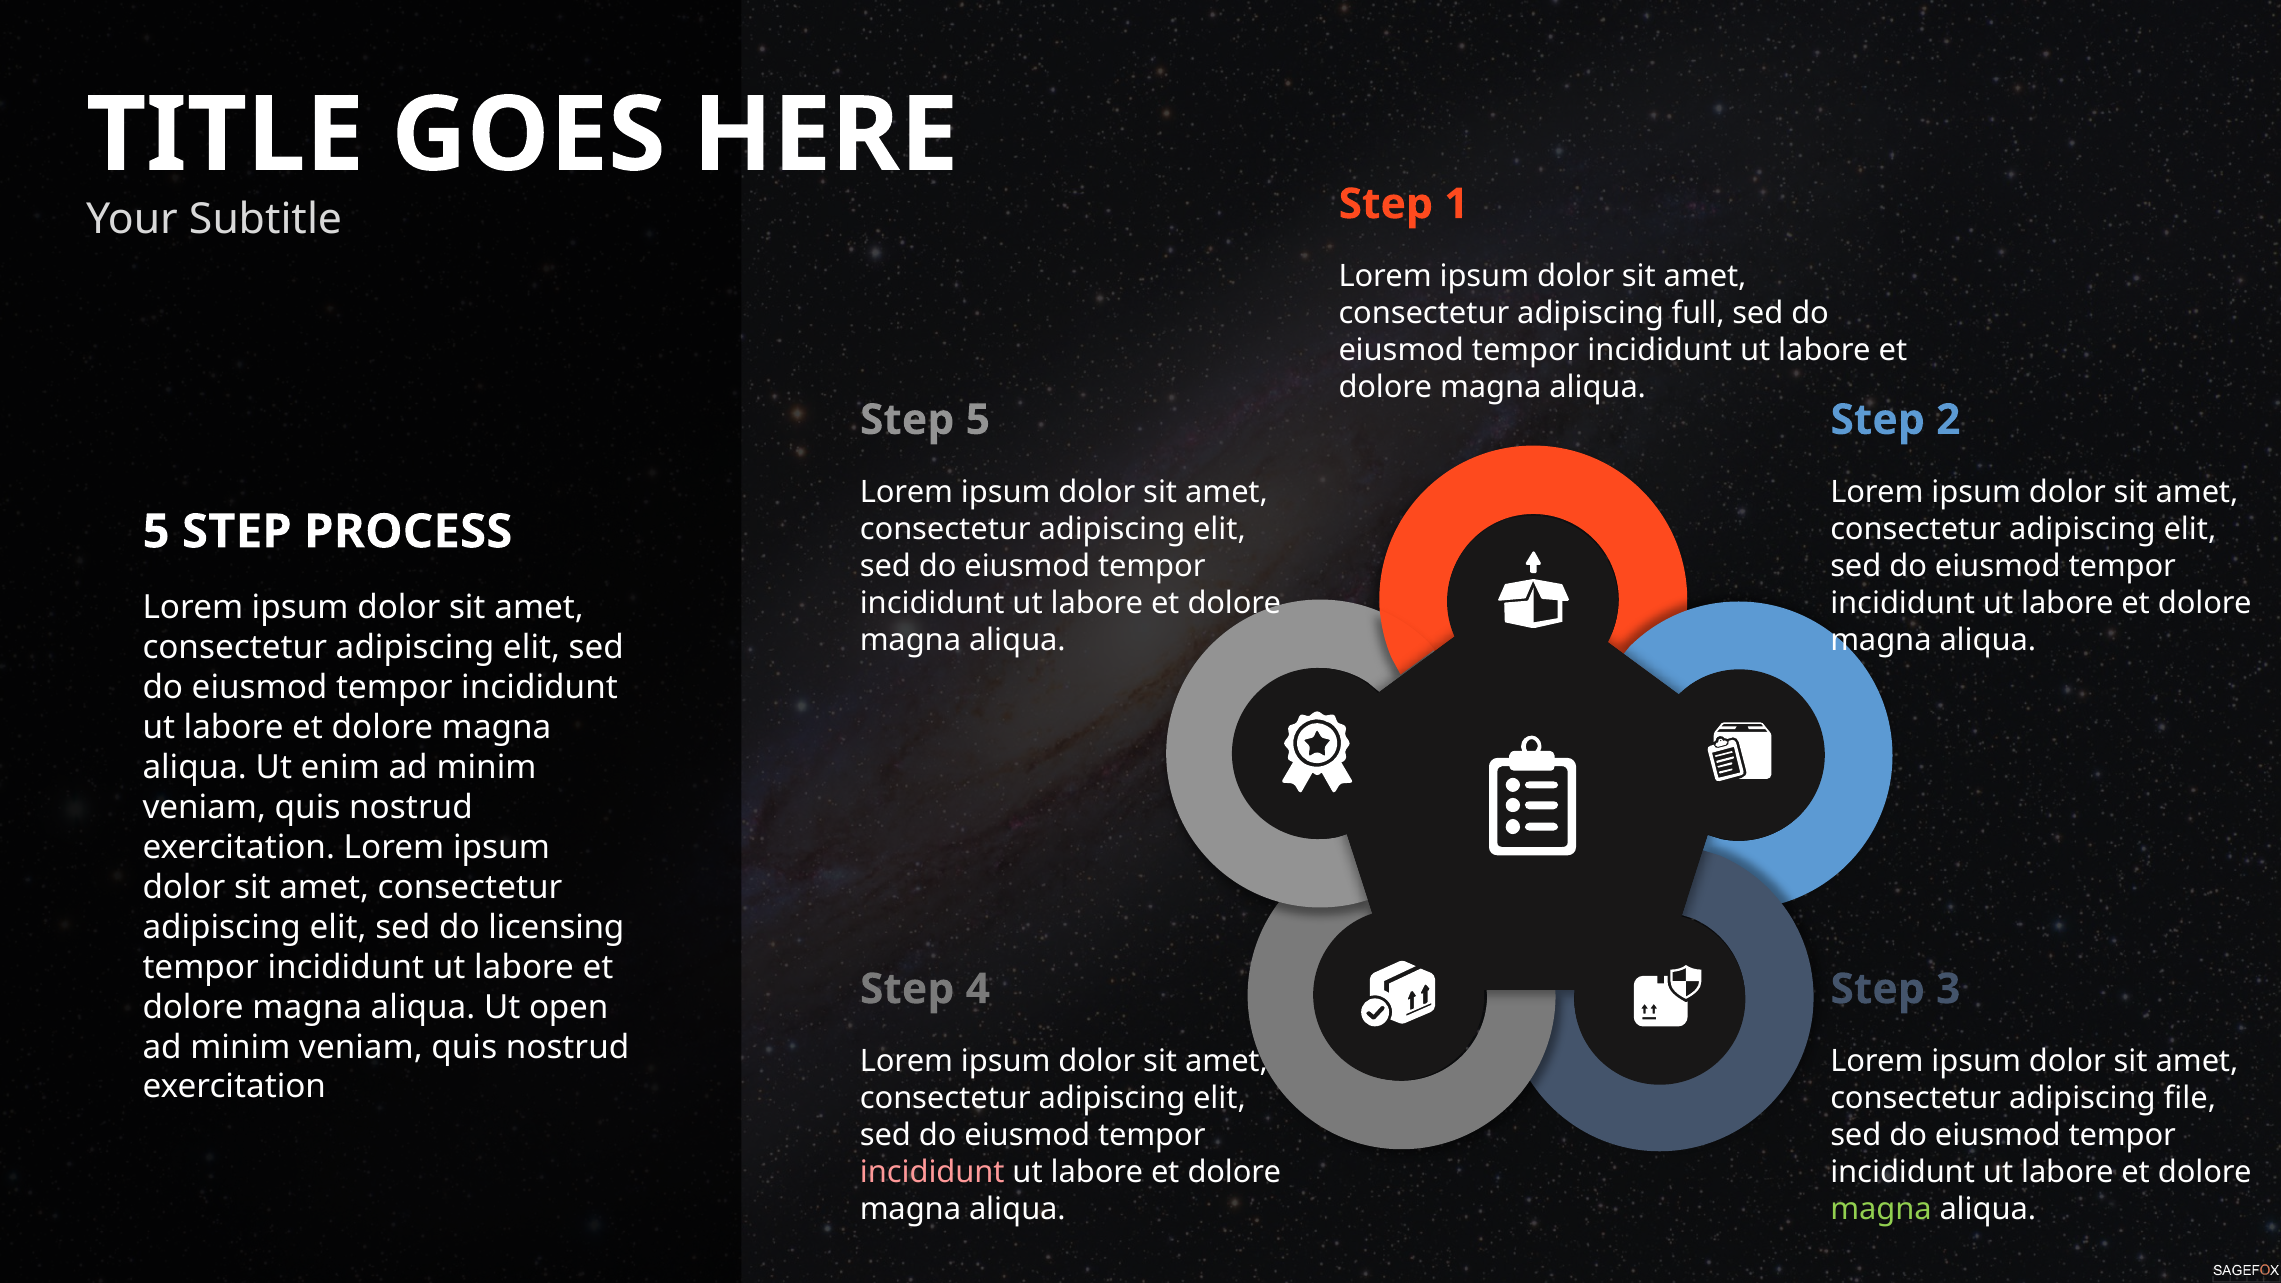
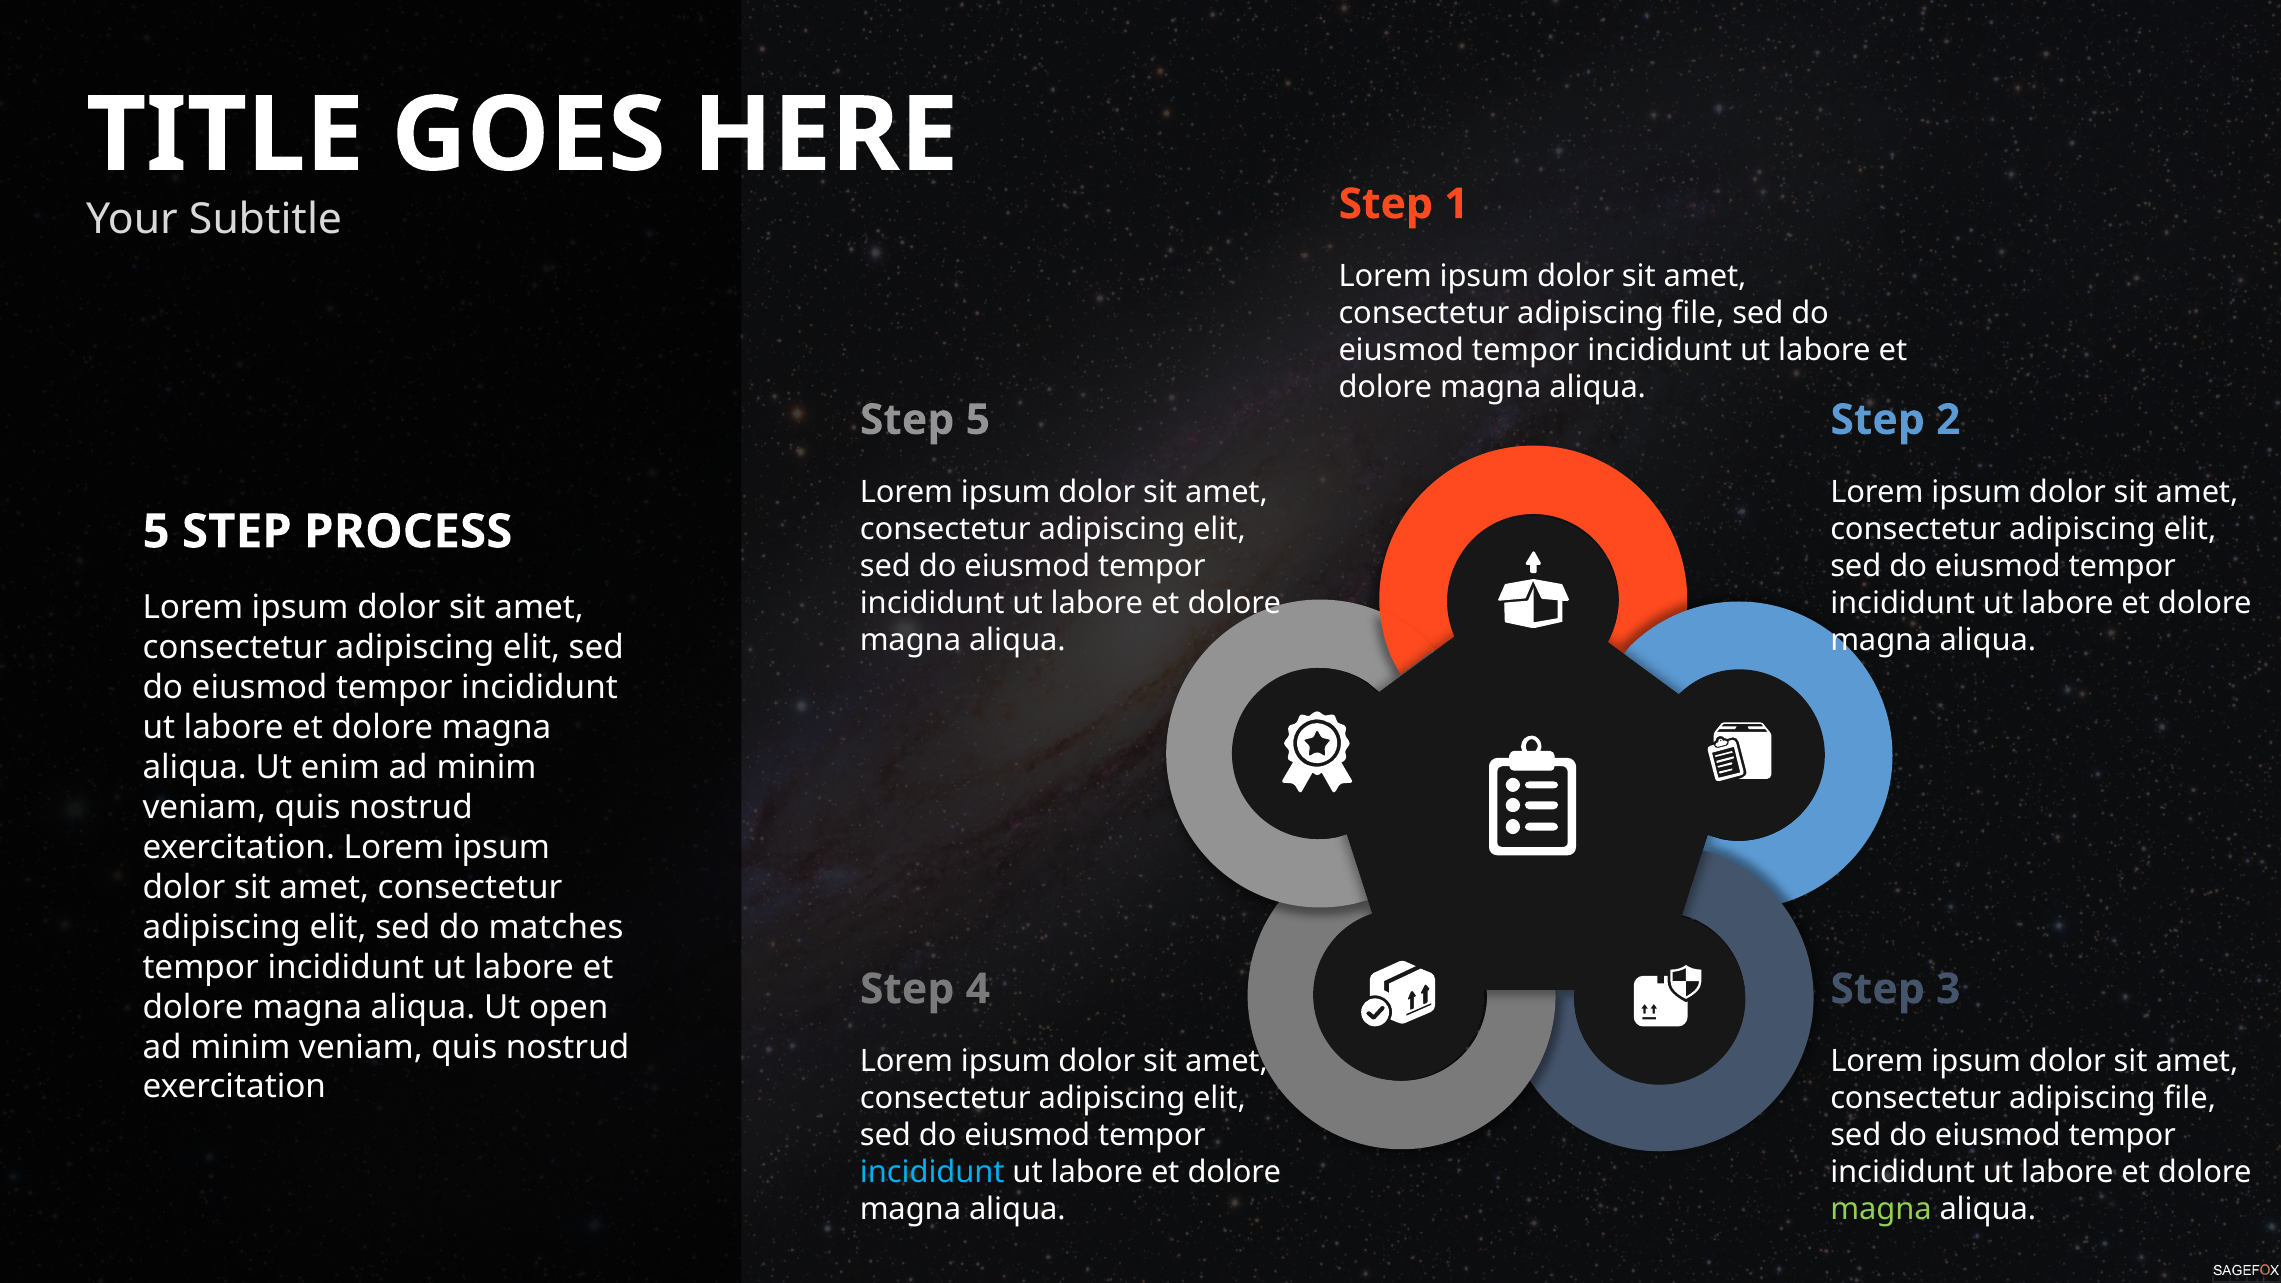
full: full -> file (1698, 313)
licensing: licensing -> matches (556, 927)
incididunt colour: pink -> light blue (932, 1172)
